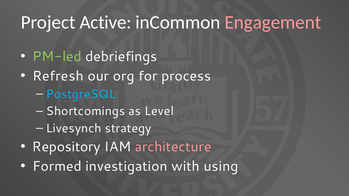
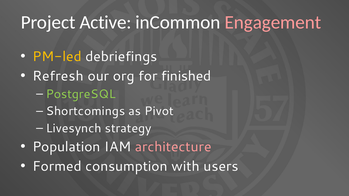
PM-led colour: light green -> yellow (57, 57)
process: process -> finished (186, 76)
PostgreSQL colour: light blue -> light green (81, 94)
Level: Level -> Pivot (159, 111)
Repository: Repository -> Population (66, 147)
investigation: investigation -> consumption (127, 167)
using: using -> users (221, 167)
